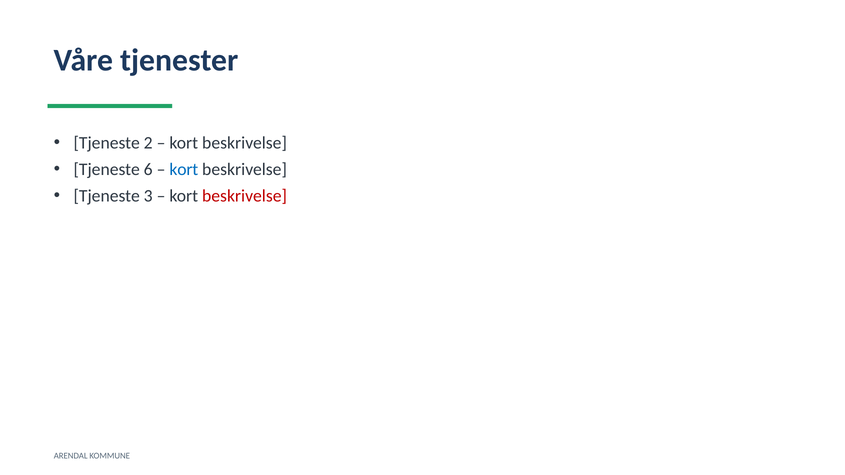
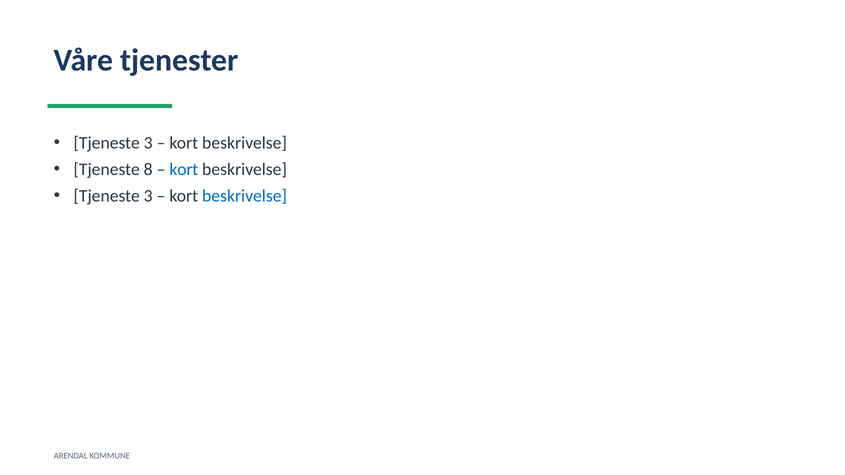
2: 2 -> 3 (148, 143)
6: 6 -> 8 (148, 170)
beskrivelse colour: red -> blue (245, 196)
